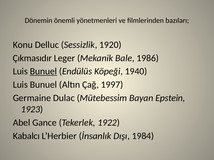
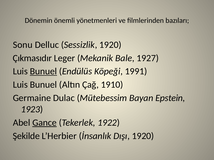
Konu: Konu -> Sonu (23, 45)
1986: 1986 -> 1927 (148, 58)
1940: 1940 -> 1991 (136, 72)
1997: 1997 -> 1910 (112, 85)
Gance underline: none -> present (45, 123)
Kabalcı: Kabalcı -> Şekilde (26, 136)
Dışı 1984: 1984 -> 1920 (143, 136)
